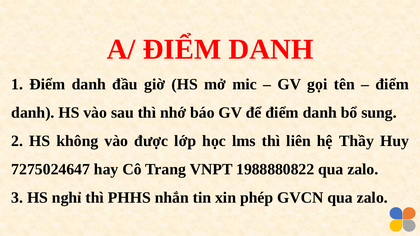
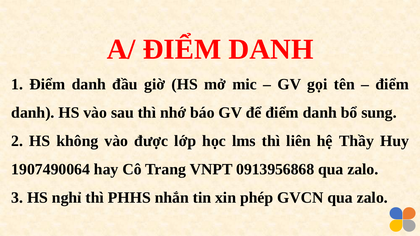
7275024647: 7275024647 -> 1907490064 (51, 170)
1988880822: 1988880822 -> 0913956868 (275, 170)
